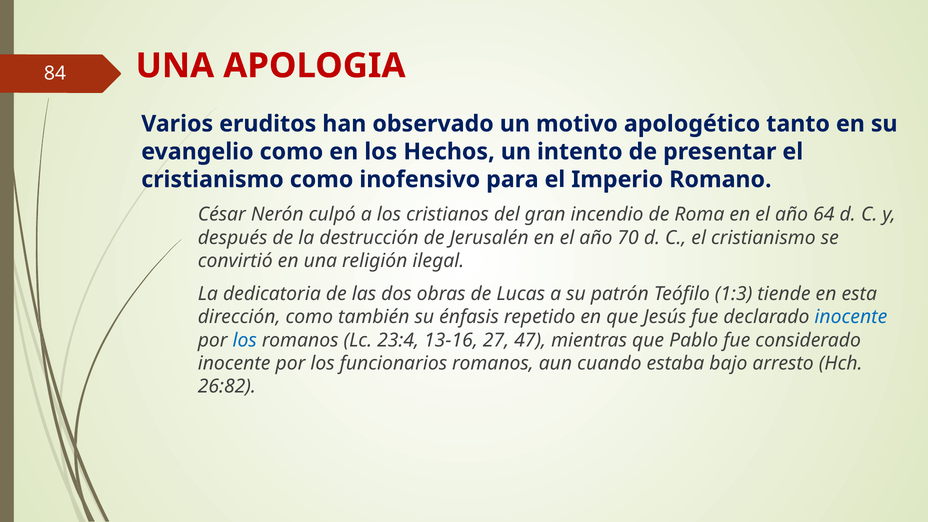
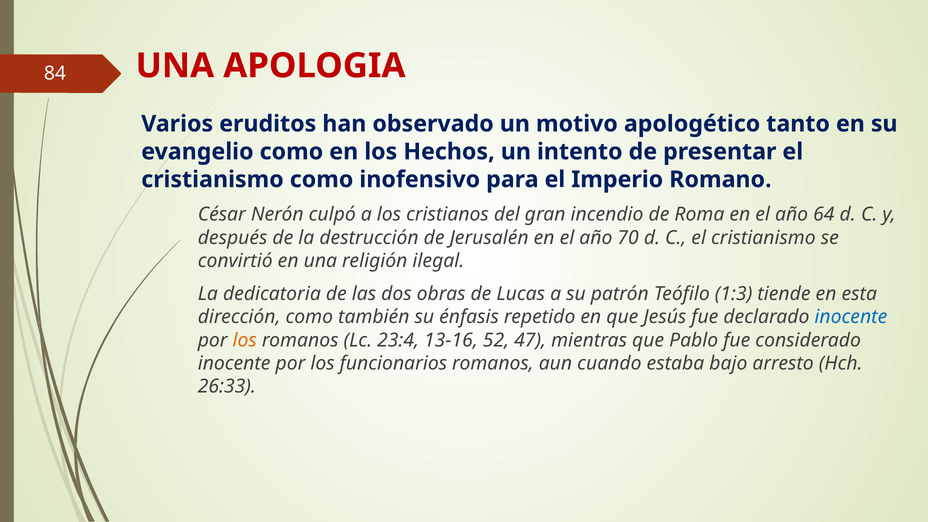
los colour: blue -> orange (245, 340)
27: 27 -> 52 (496, 340)
26:82: 26:82 -> 26:33 (227, 387)
